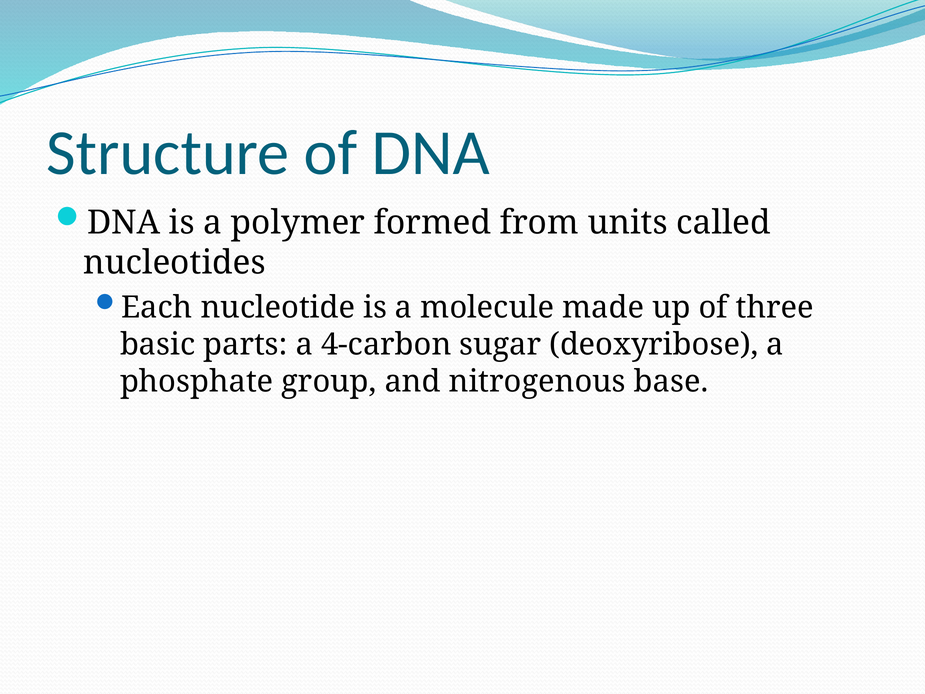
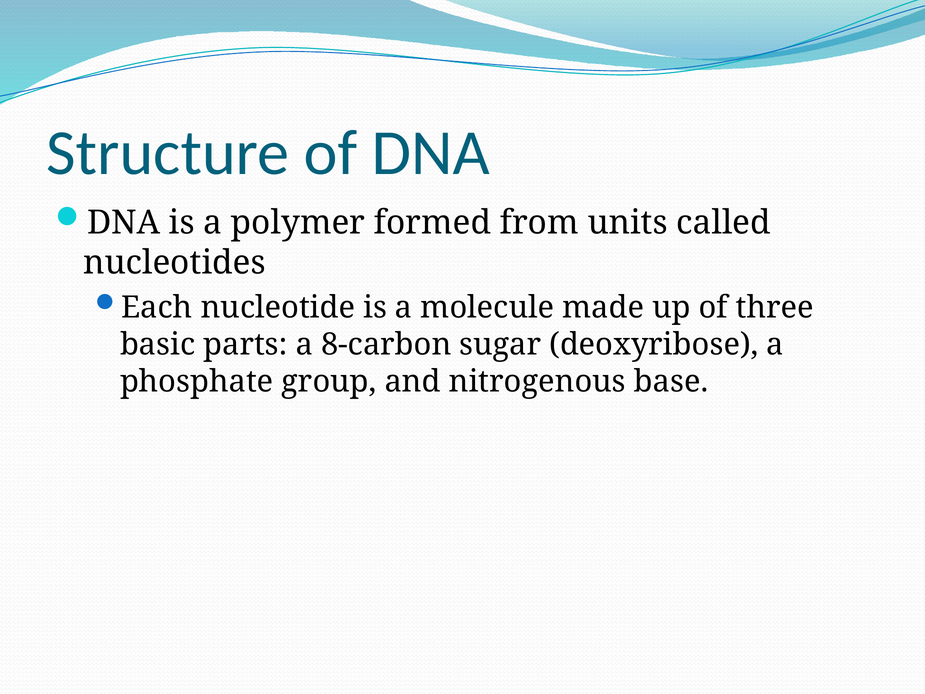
4-carbon: 4-carbon -> 8-carbon (386, 344)
